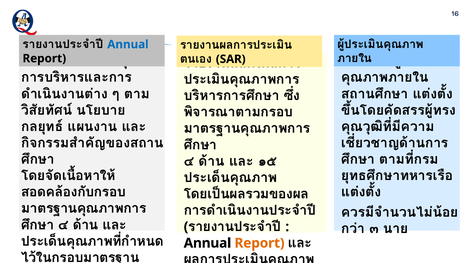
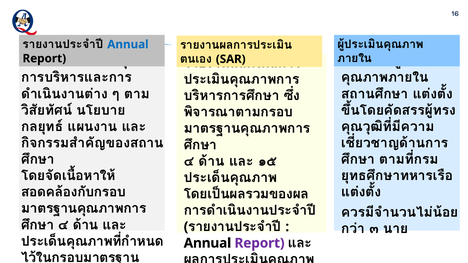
Report colour: orange -> purple (259, 243)
